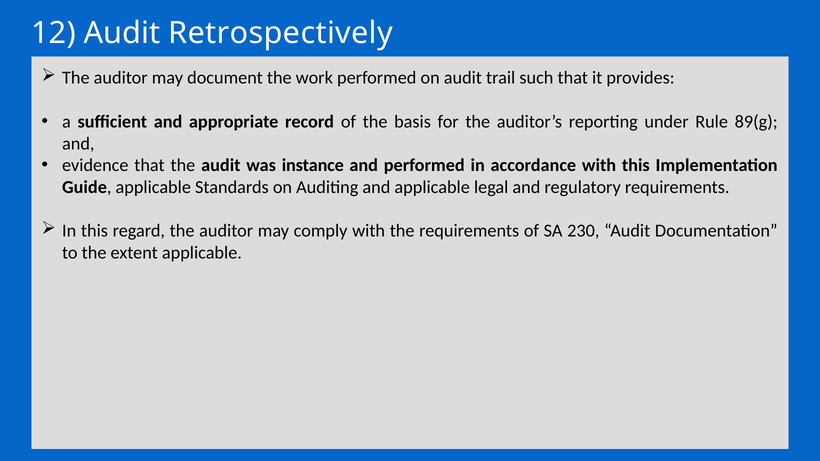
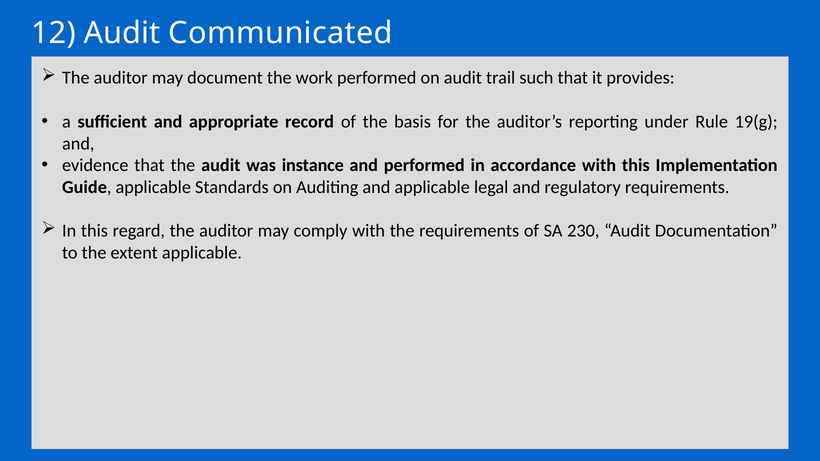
Retrospectively: Retrospectively -> Communicated (281, 33)
89(g: 89(g -> 19(g (756, 122)
